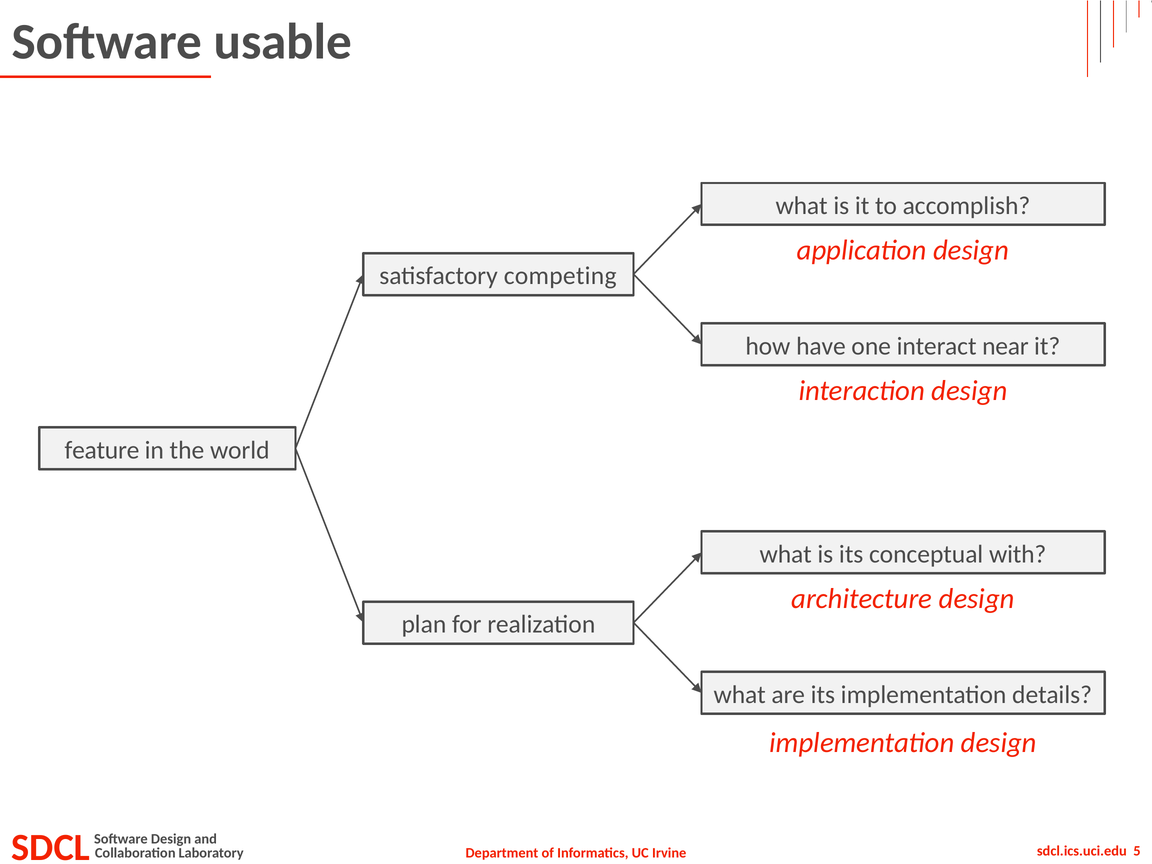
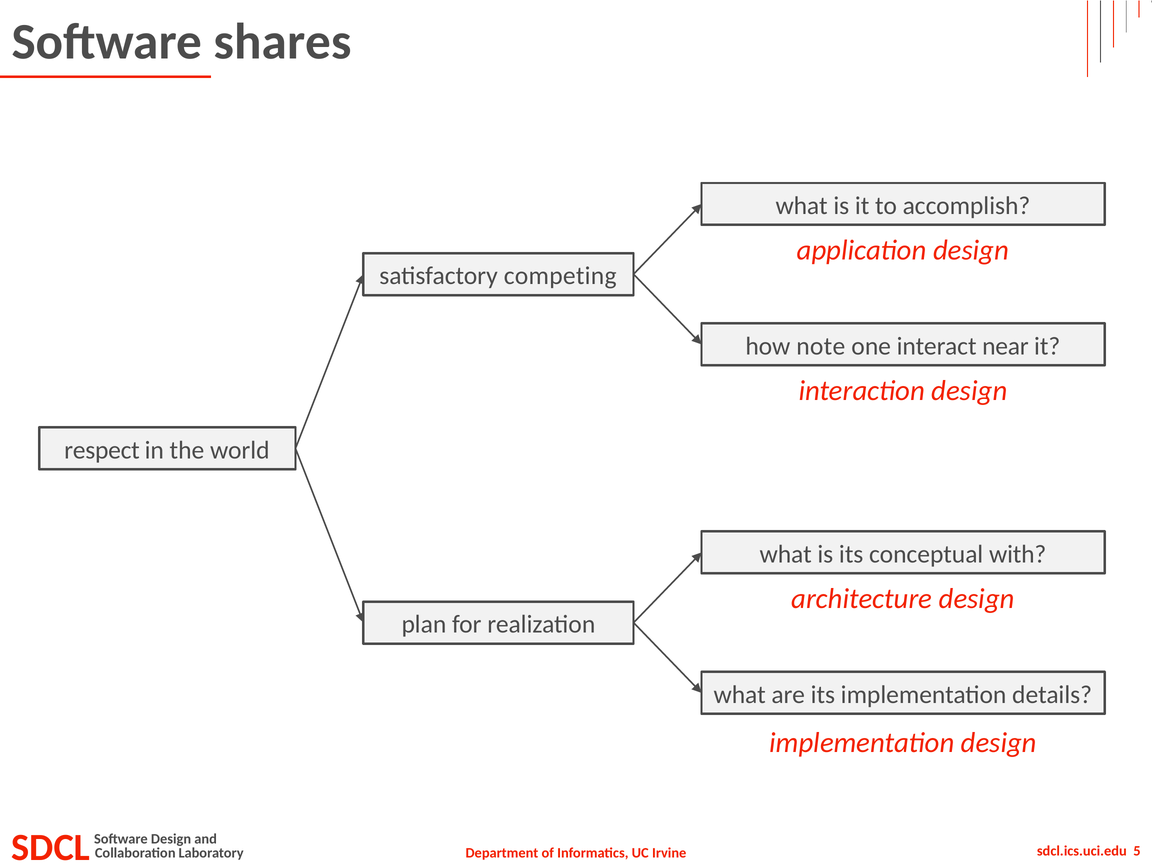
usable: usable -> shares (283, 42)
have: have -> note (821, 346)
feature: feature -> respect (102, 450)
